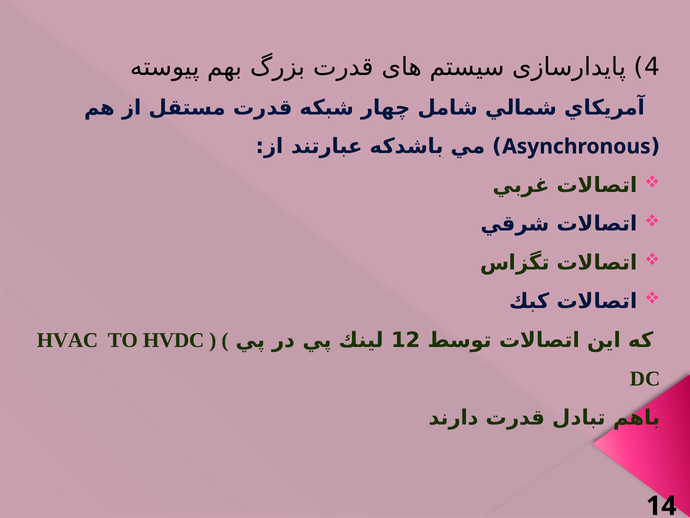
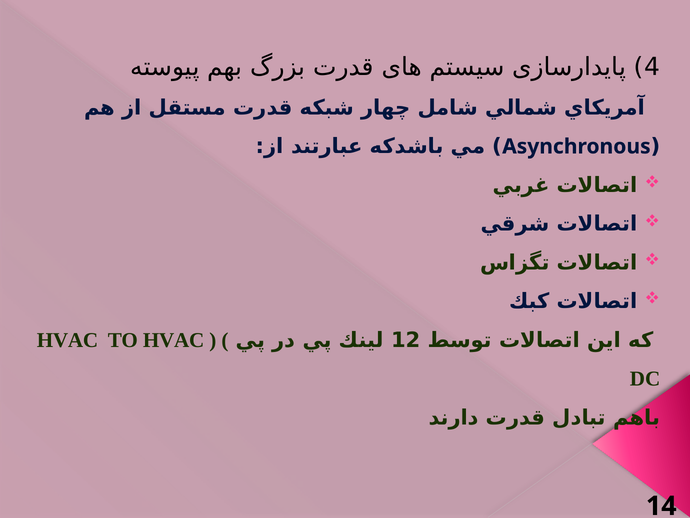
TO HVDC: HVDC -> HVAC (174, 340)
